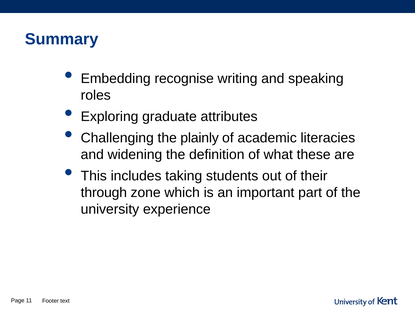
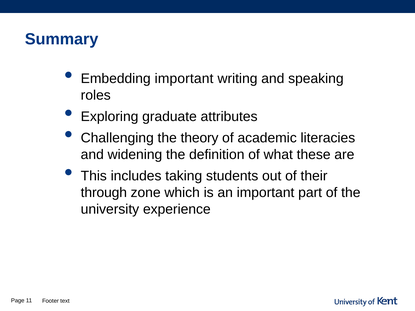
Embedding recognise: recognise -> important (184, 79)
plainly: plainly -> theory (200, 138)
